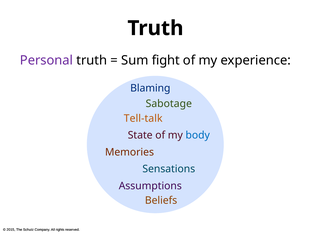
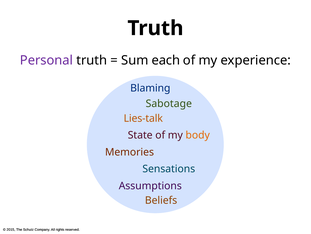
fight: fight -> each (166, 60)
Tell-talk: Tell-talk -> Lies-talk (143, 118)
body colour: blue -> orange (198, 135)
